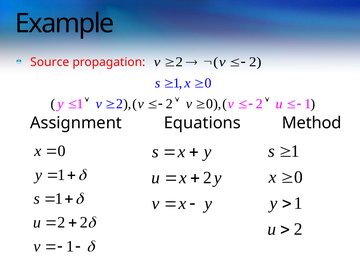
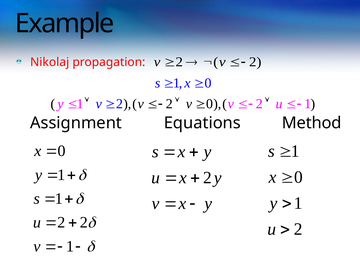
Source: Source -> Nikolaj (50, 62)
